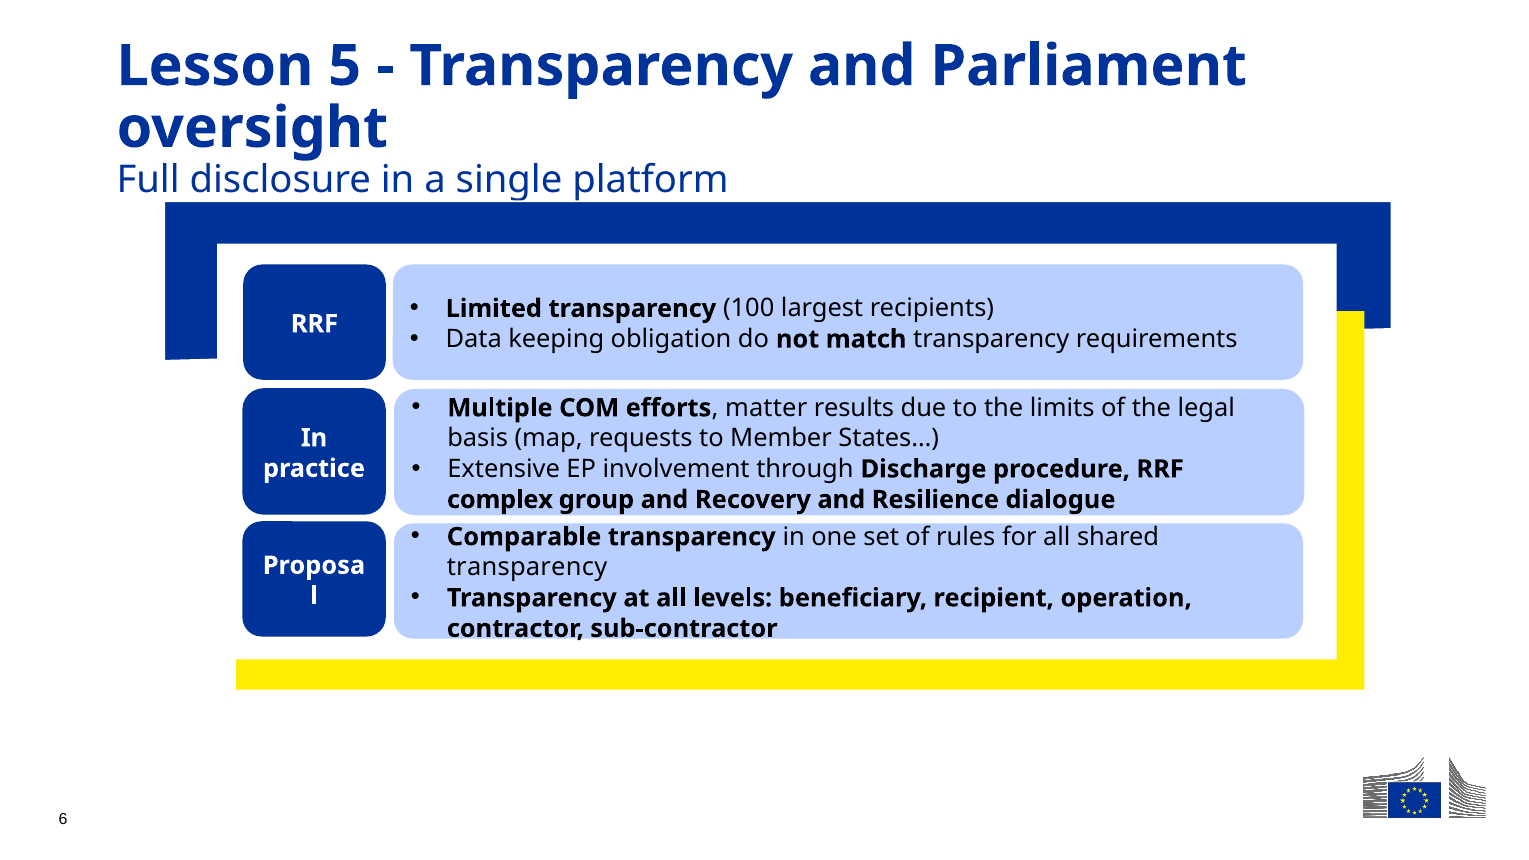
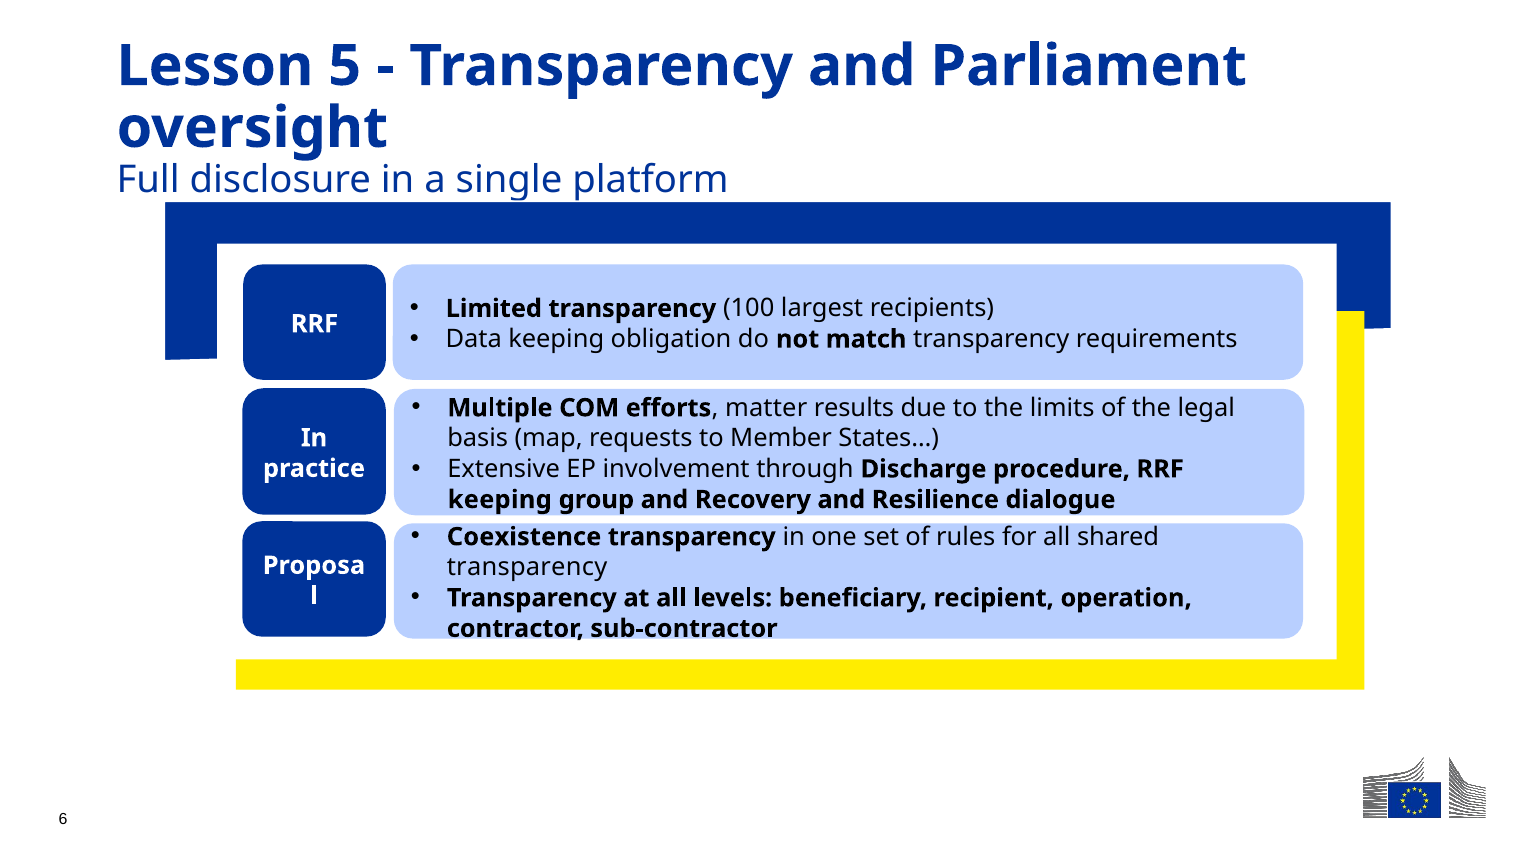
complex: complex -> keeping (500, 500)
Comparable: Comparable -> Coexistence (524, 537)
